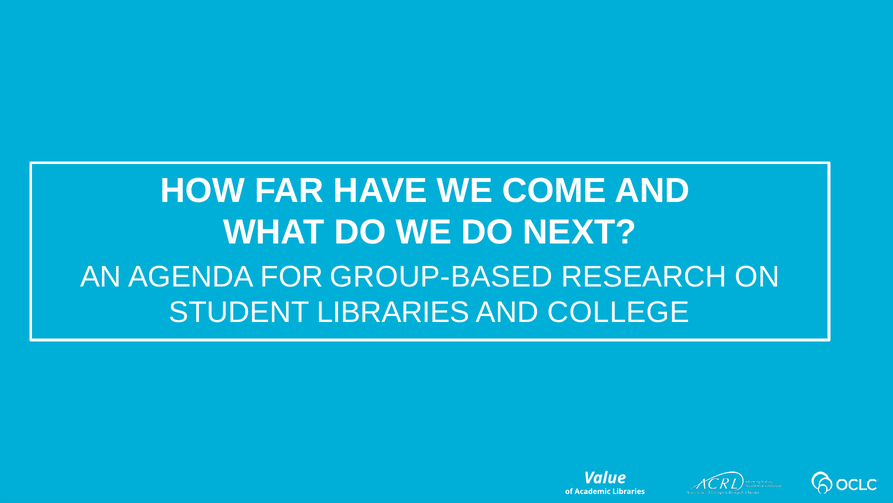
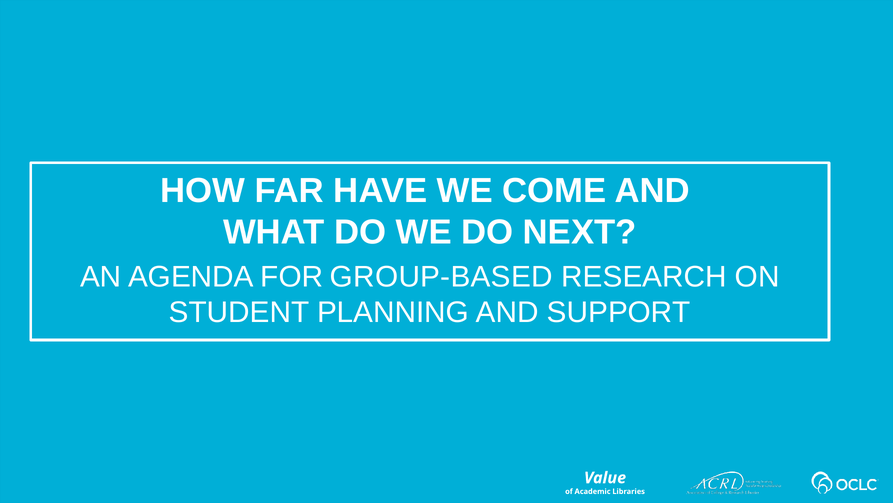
STUDENT LIBRARIES: LIBRARIES -> PLANNING (393, 312)
COLLEGE: COLLEGE -> SUPPORT (619, 312)
